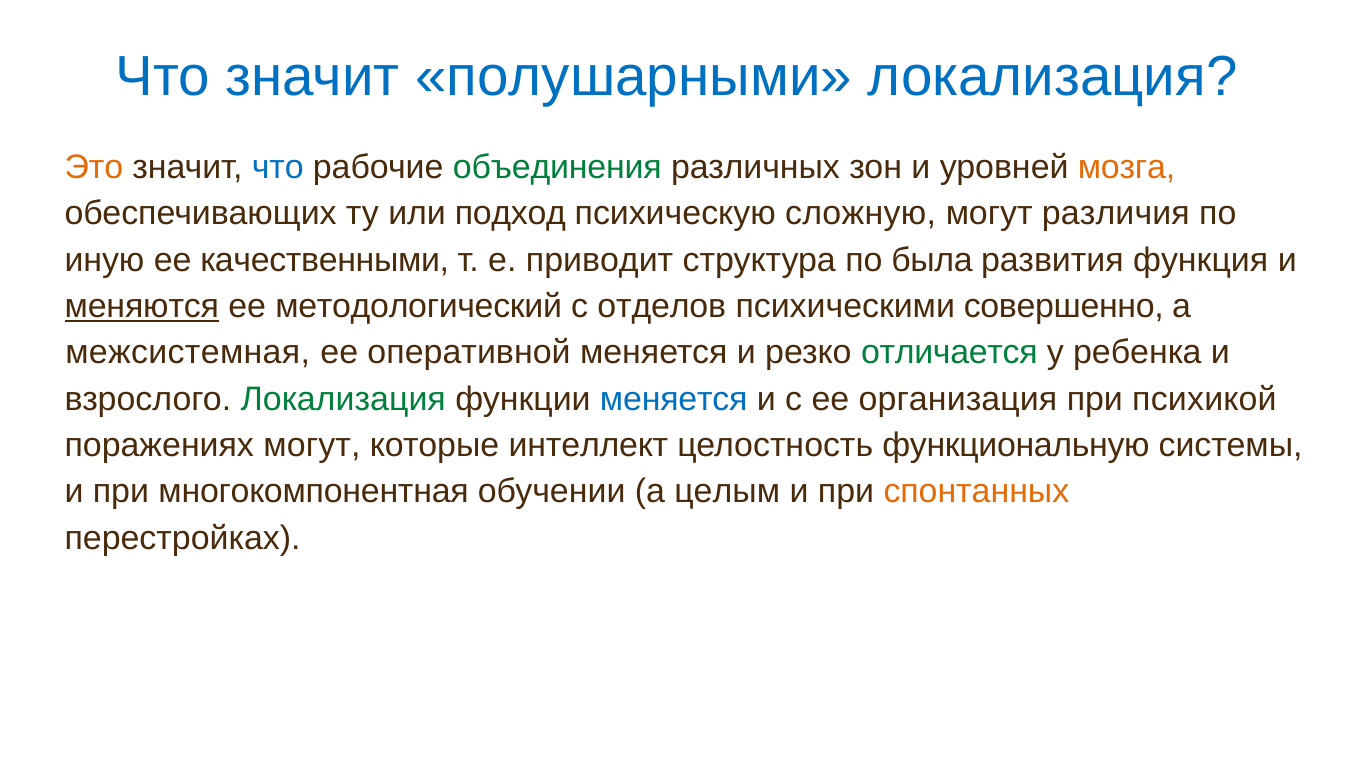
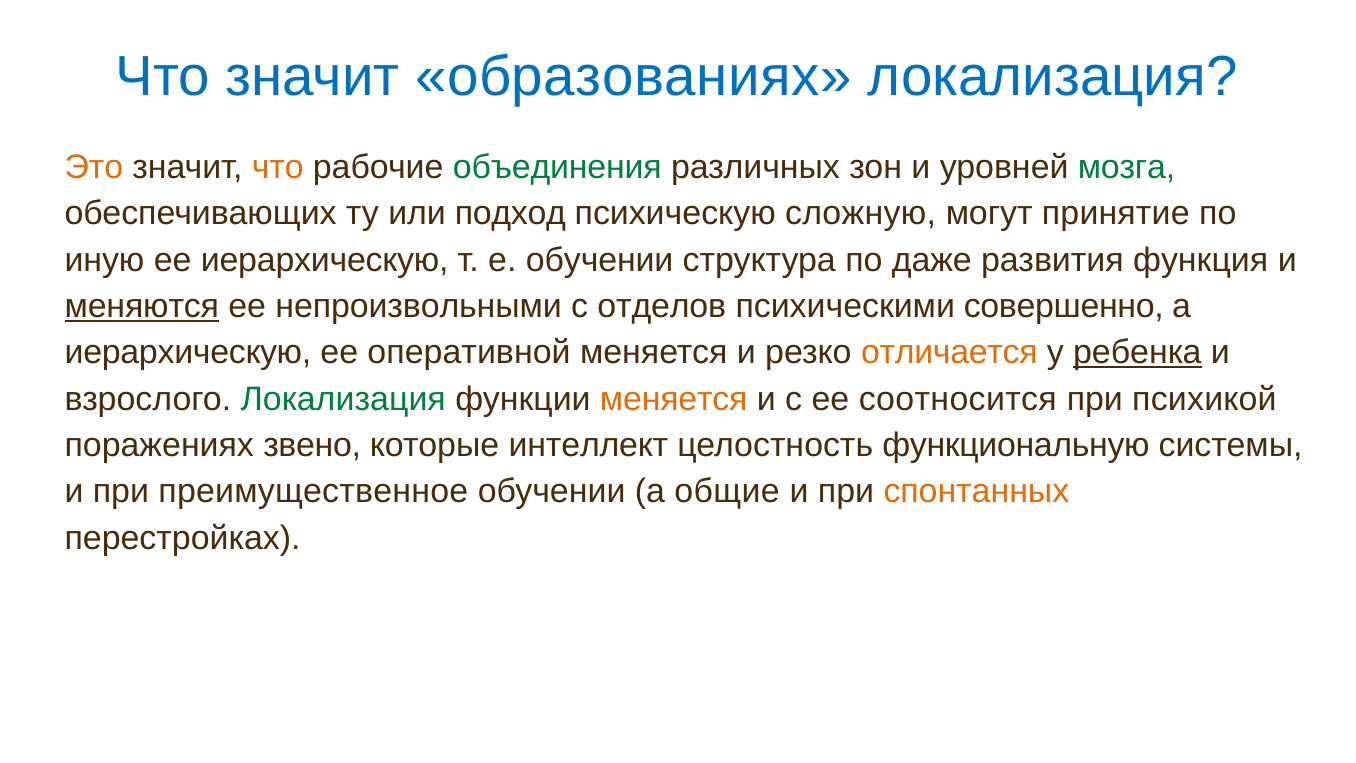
полушарными: полушарными -> образованиях (633, 77)
что colour: blue -> orange (278, 167)
мозга colour: orange -> green (1127, 167)
различия: различия -> принятие (1116, 213)
ее качественными: качественными -> иерархическую (325, 260)
е приводит: приводит -> обучении (600, 260)
была: была -> даже (932, 260)
методологический: методологический -> непроизвольными (419, 306)
межсистемная: межсистемная -> иерархическую (188, 352)
отличается colour: green -> orange (949, 352)
ребенка underline: none -> present (1137, 352)
меняется colour: blue -> orange (674, 399)
организация: организация -> соотносится (958, 399)
поражениях могут: могут -> звено (312, 445)
многокомпонентная: многокомпонентная -> преимущественное (313, 492)
целым: целым -> общие (727, 492)
